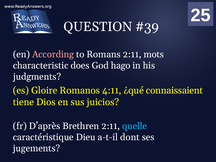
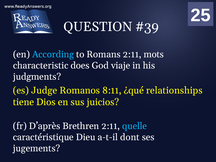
According colour: pink -> light blue (53, 54)
hago: hago -> viaje (121, 66)
Gloire: Gloire -> Judge (44, 90)
4:11: 4:11 -> 8:11 (112, 90)
connaissaient: connaissaient -> relationships (174, 90)
